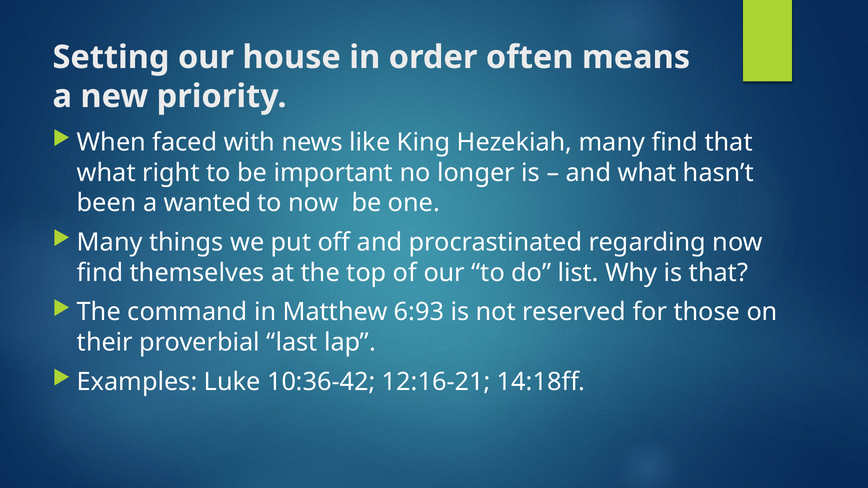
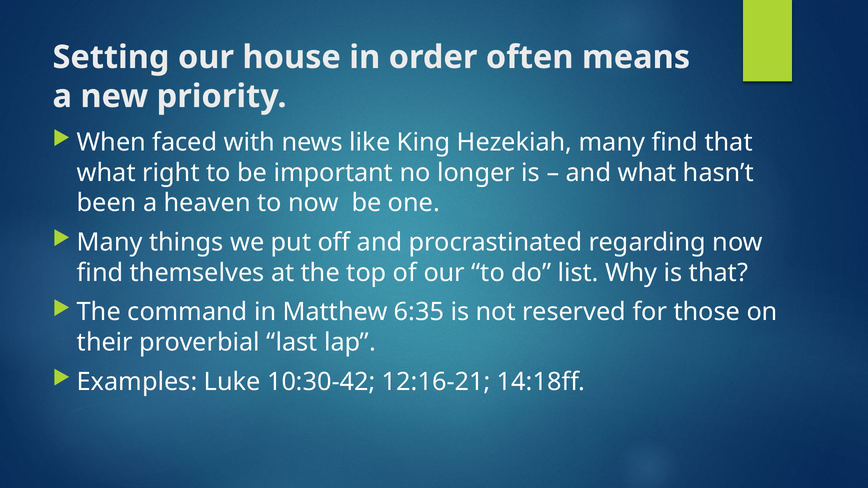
wanted: wanted -> heaven (207, 203)
6:93: 6:93 -> 6:35 (419, 312)
10:36-42: 10:36-42 -> 10:30-42 (321, 382)
